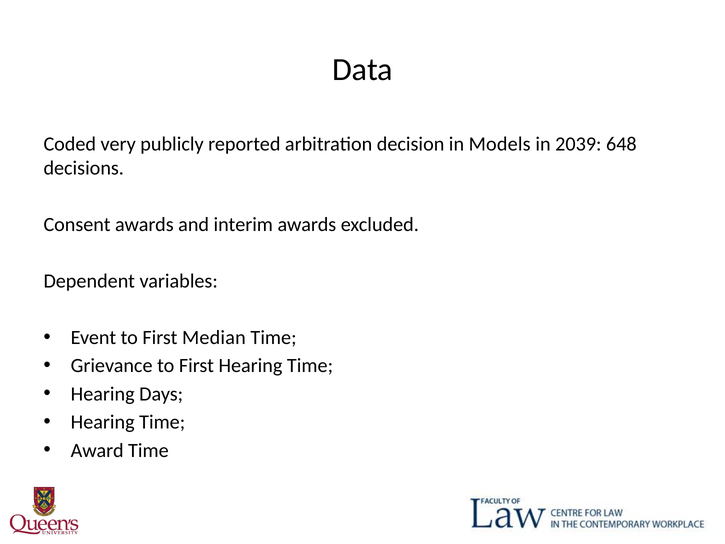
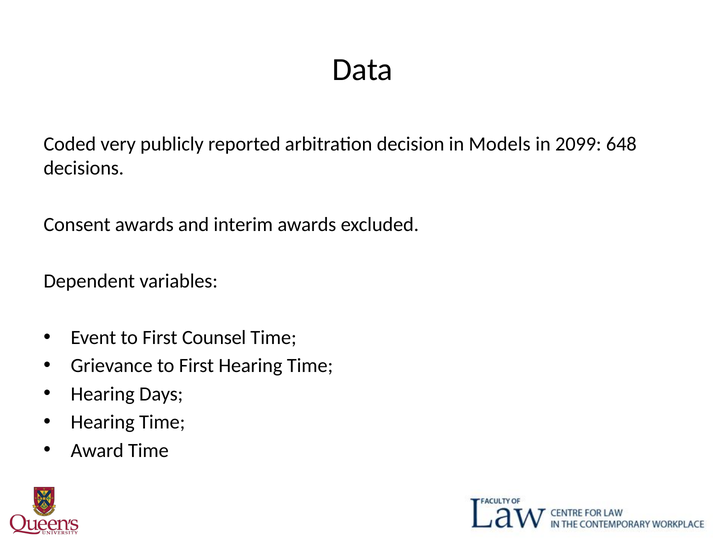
2039: 2039 -> 2099 (578, 144)
Median: Median -> Counsel (214, 337)
